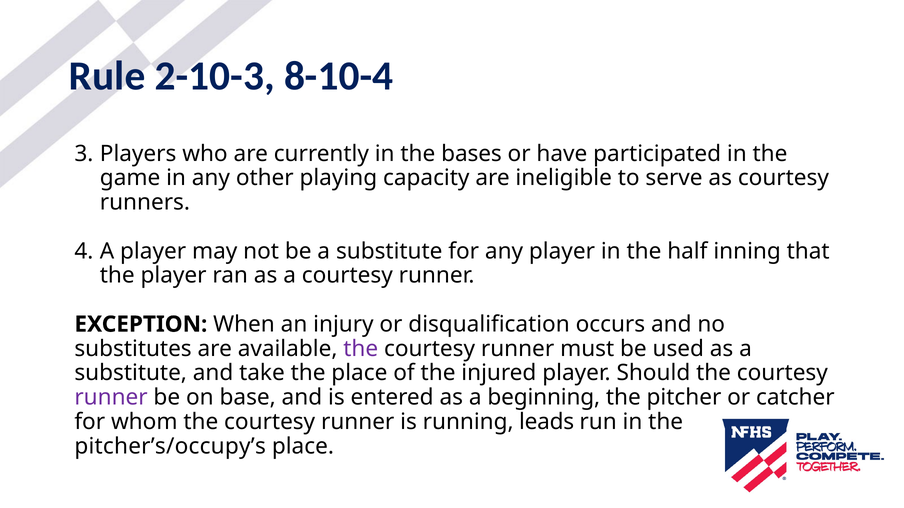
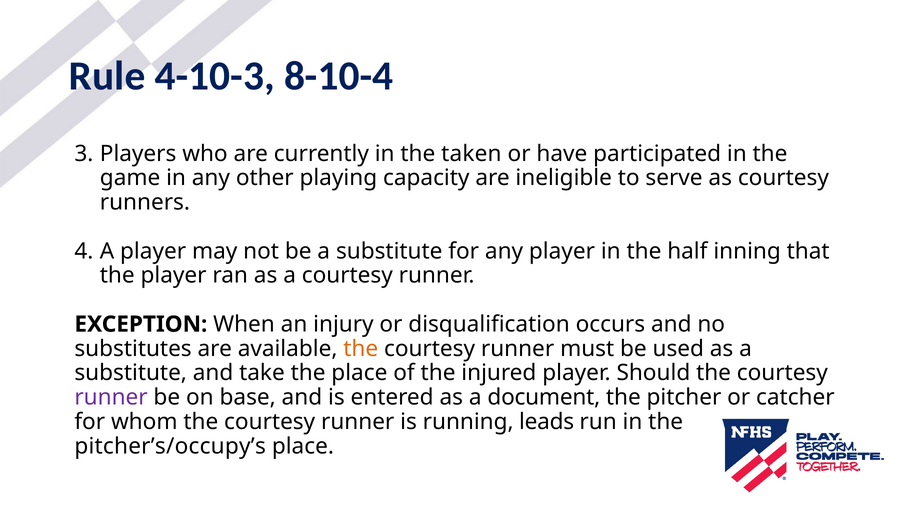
2-10-3: 2-10-3 -> 4-10-3 (215, 76)
bases: bases -> taken (471, 154)
the colour: purple -> orange (361, 349)
beginning: beginning -> document (544, 398)
